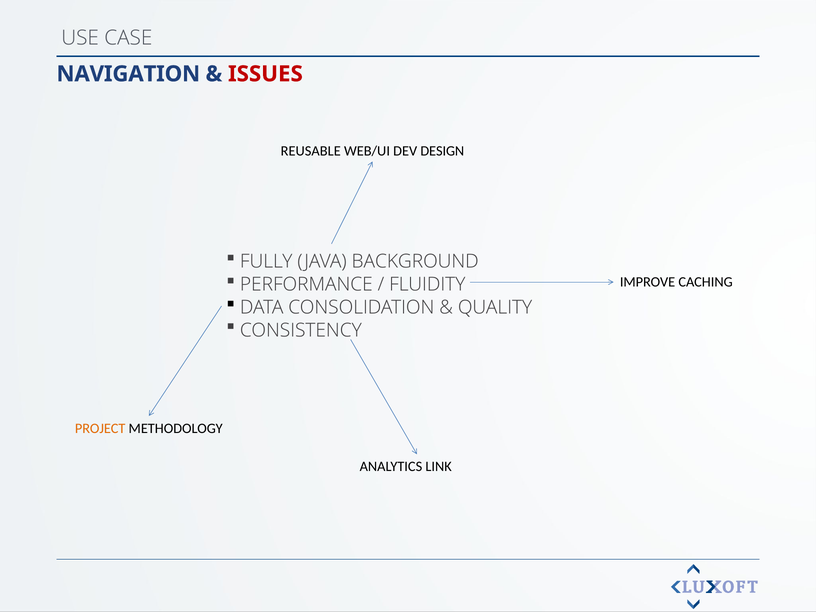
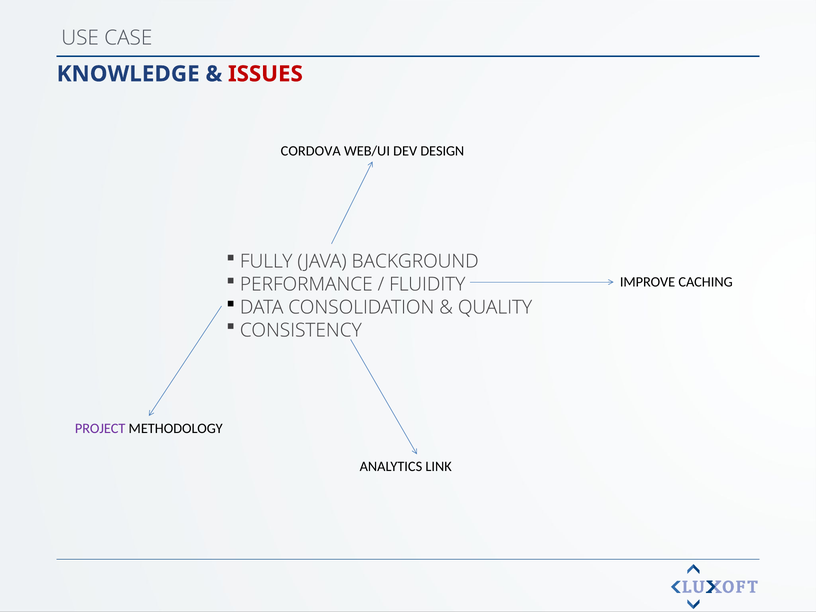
NAVIGATION: NAVIGATION -> KNOWLEDGE (128, 74)
REUSABLE: REUSABLE -> CORDOVA (311, 151)
PROJECT colour: orange -> purple (100, 428)
